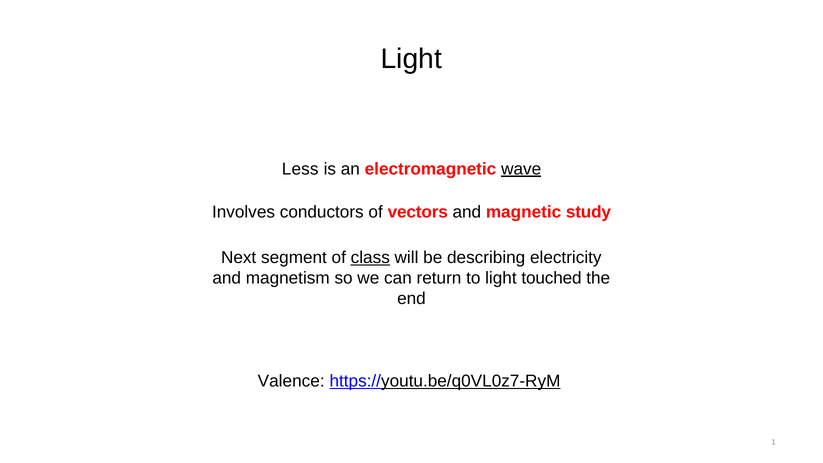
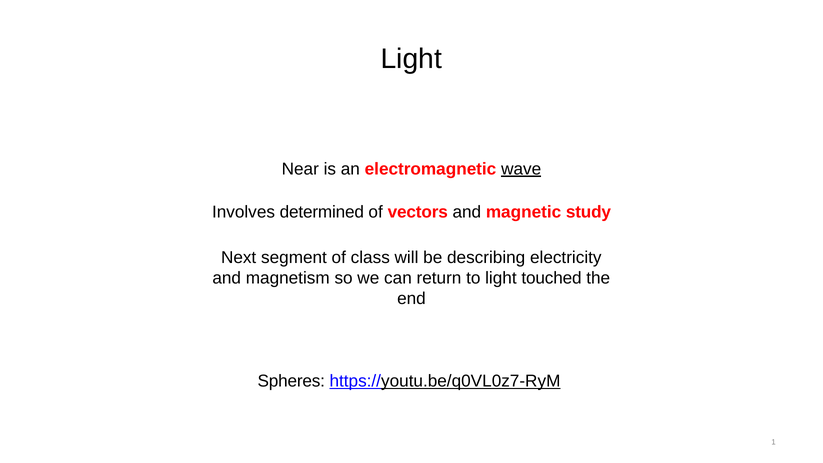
Less: Less -> Near (300, 169)
conductors: conductors -> determined (322, 212)
class underline: present -> none (370, 258)
Valence: Valence -> Spheres (291, 381)
